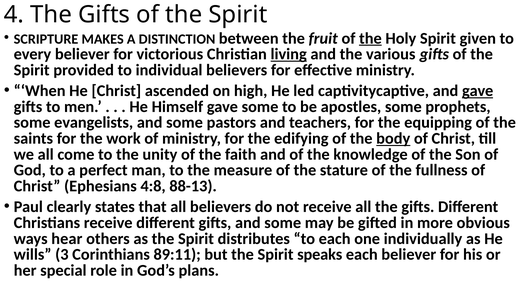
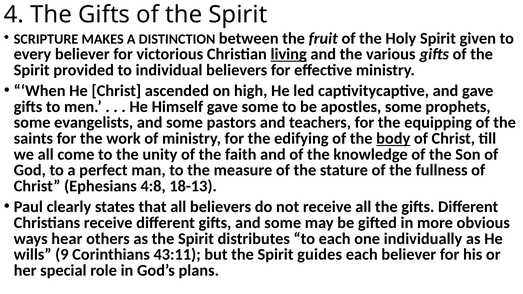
the underline: present -> none (370, 38)
gave underline: present -> none (478, 91)
88-13: 88-13 -> 18-13 (193, 186)
3: 3 -> 9 (62, 255)
89:11: 89:11 -> 43:11 (177, 255)
speaks: speaks -> guides (320, 255)
